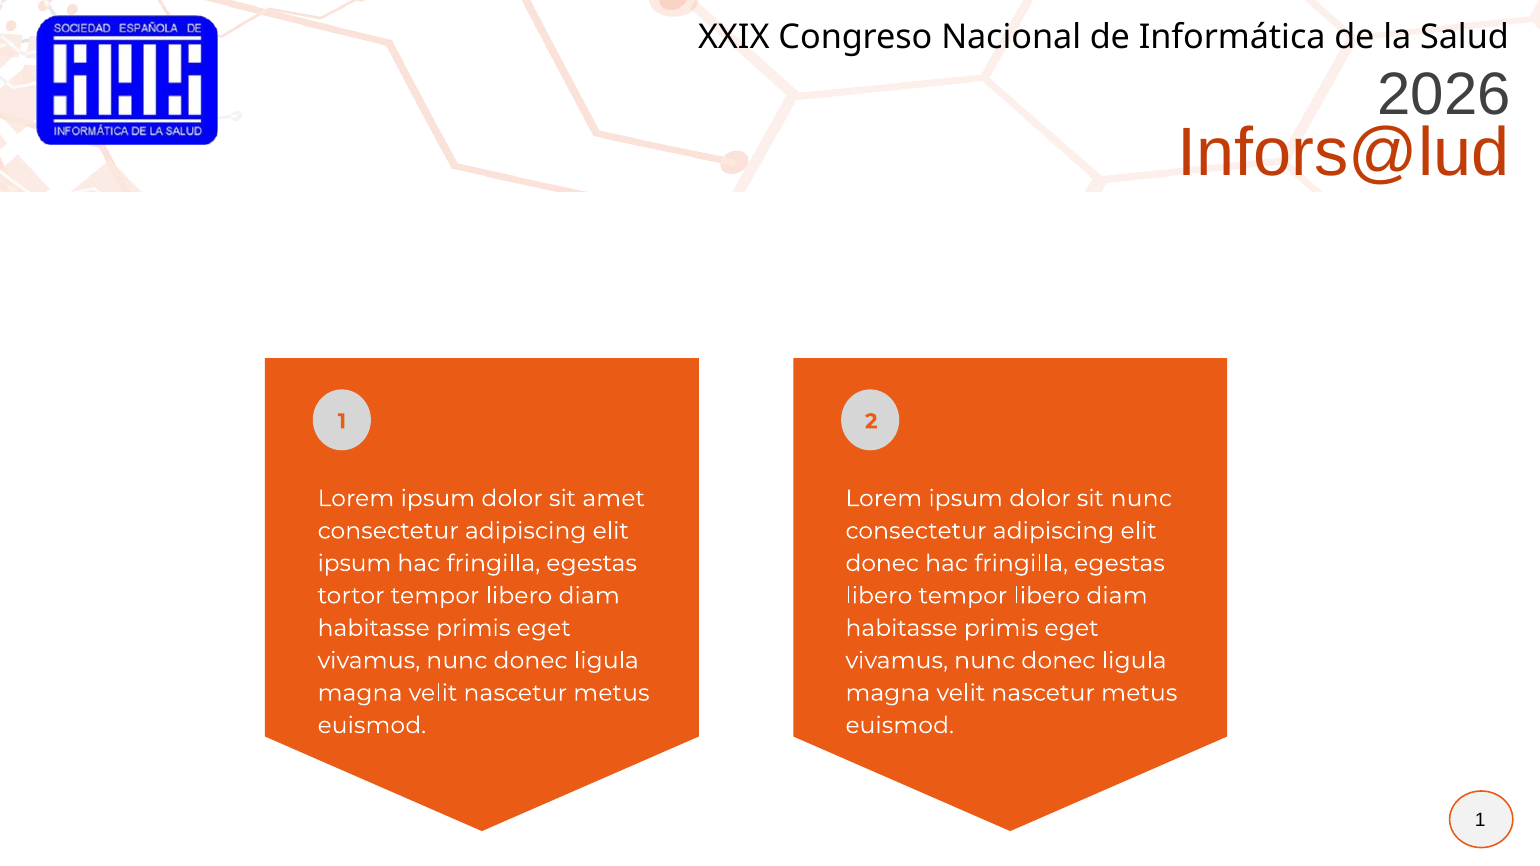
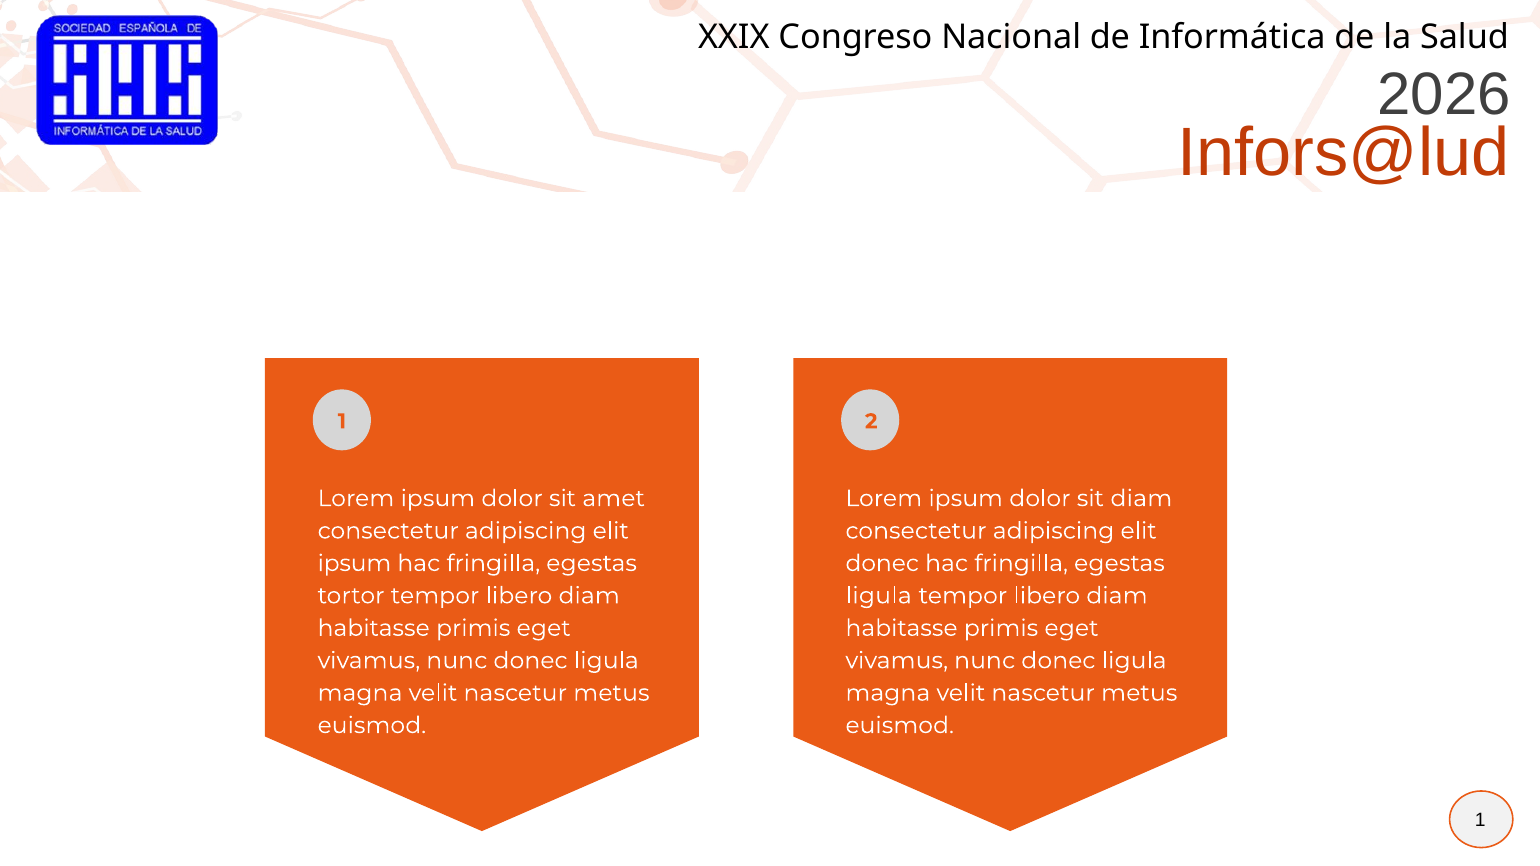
sit nunc: nunc -> diam (1141, 499)
libero: libero -> ligula (879, 596)
